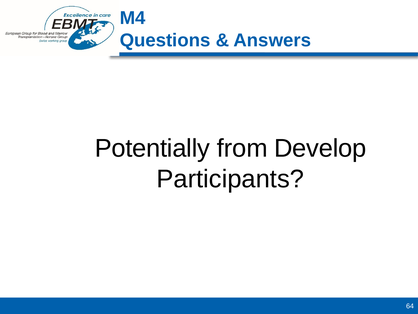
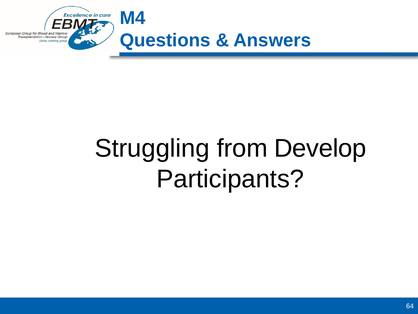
Potentially: Potentially -> Struggling (152, 148)
